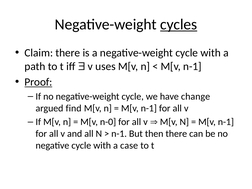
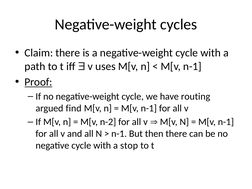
cycles underline: present -> none (179, 24)
change: change -> routing (196, 96)
n-0: n-0 -> n-2 (108, 122)
case: case -> stop (129, 145)
